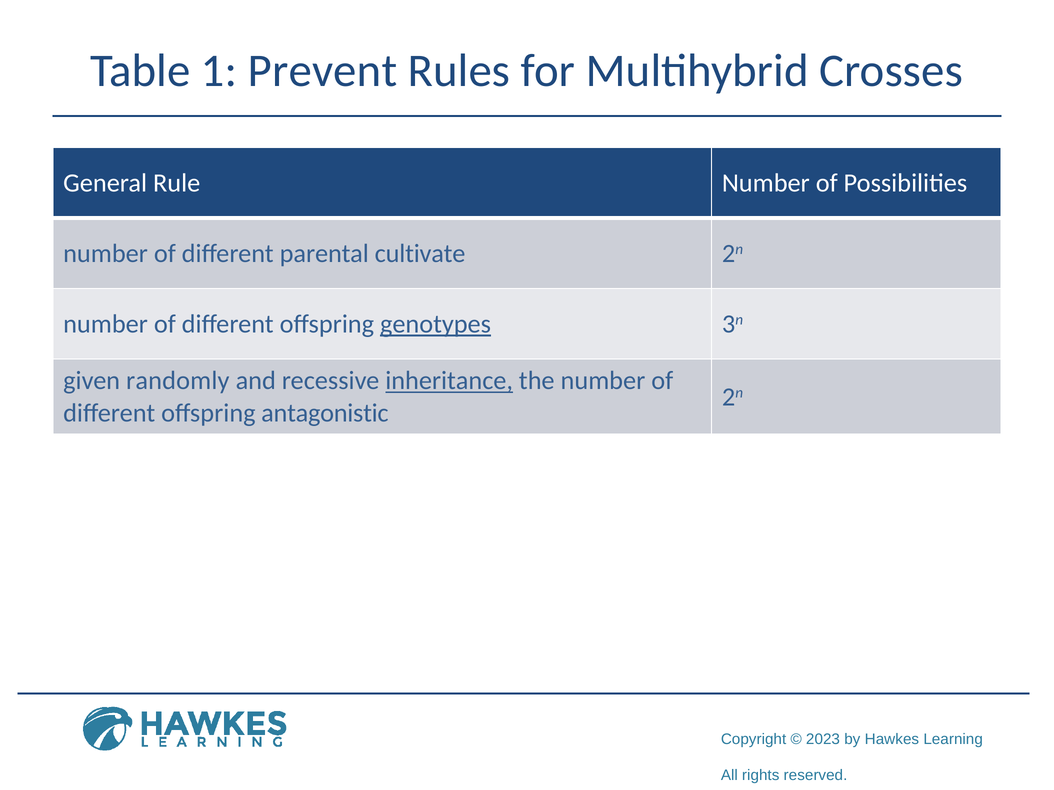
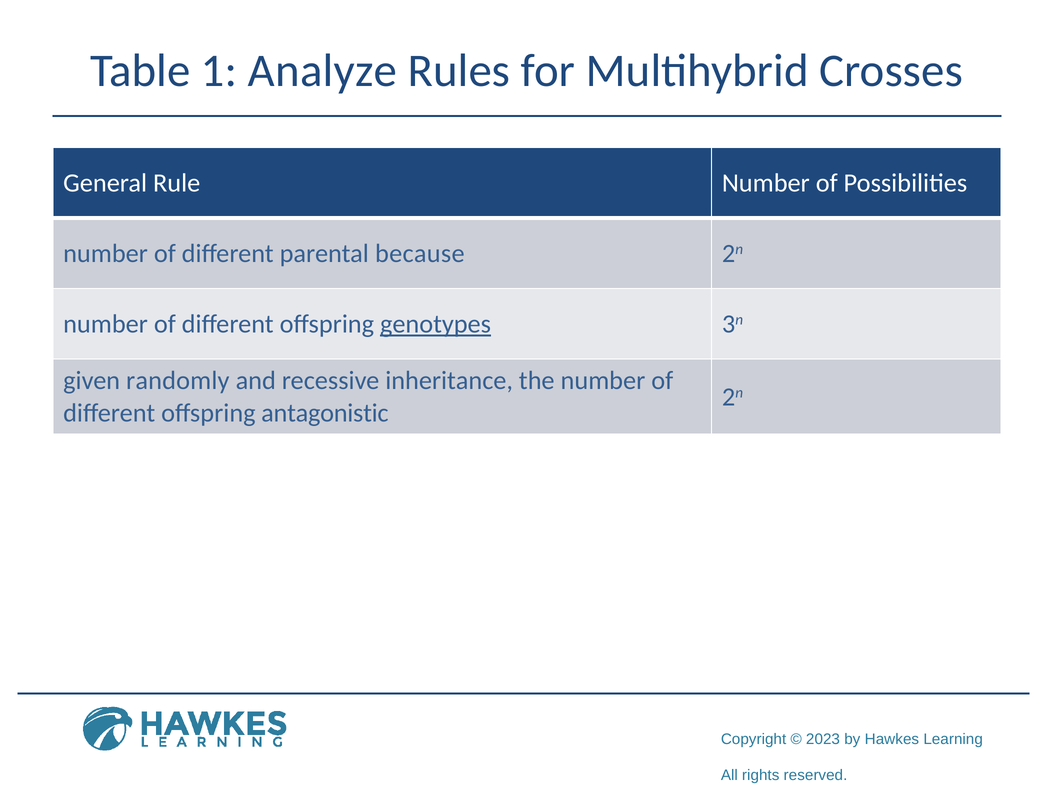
Prevent: Prevent -> Analyze (323, 71)
cultivate: cultivate -> because (420, 254)
inheritance underline: present -> none (449, 381)
